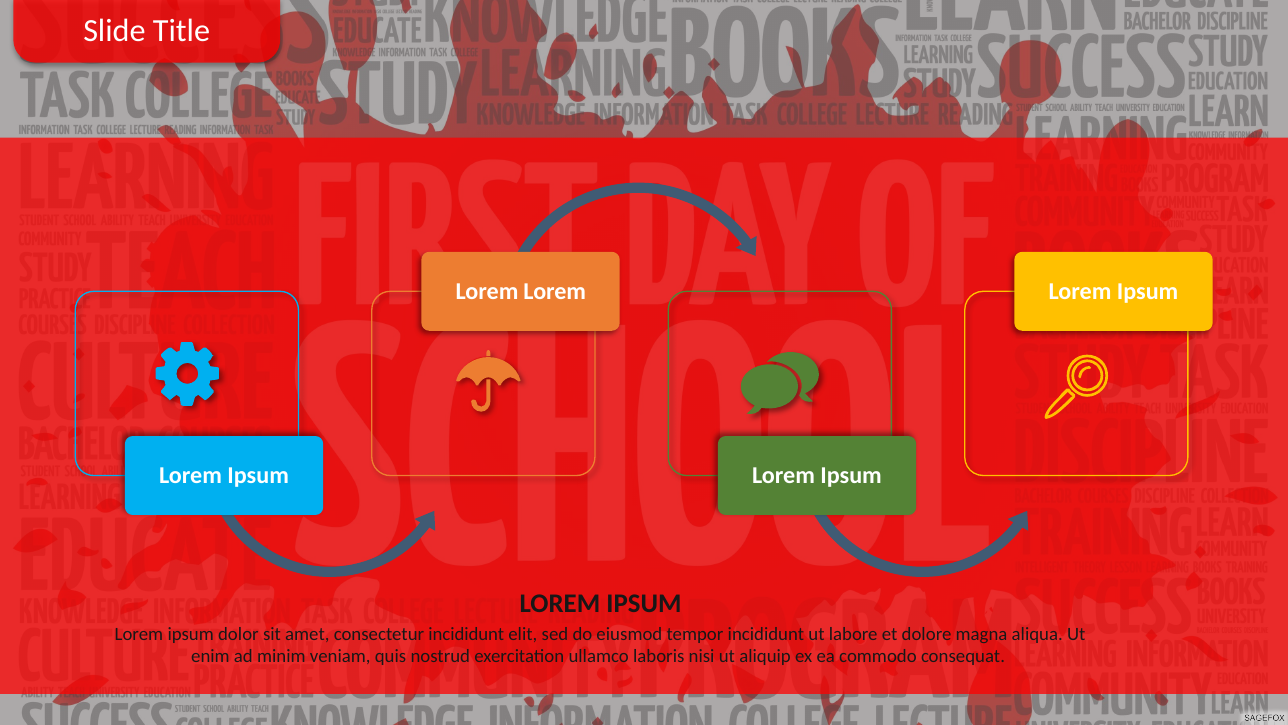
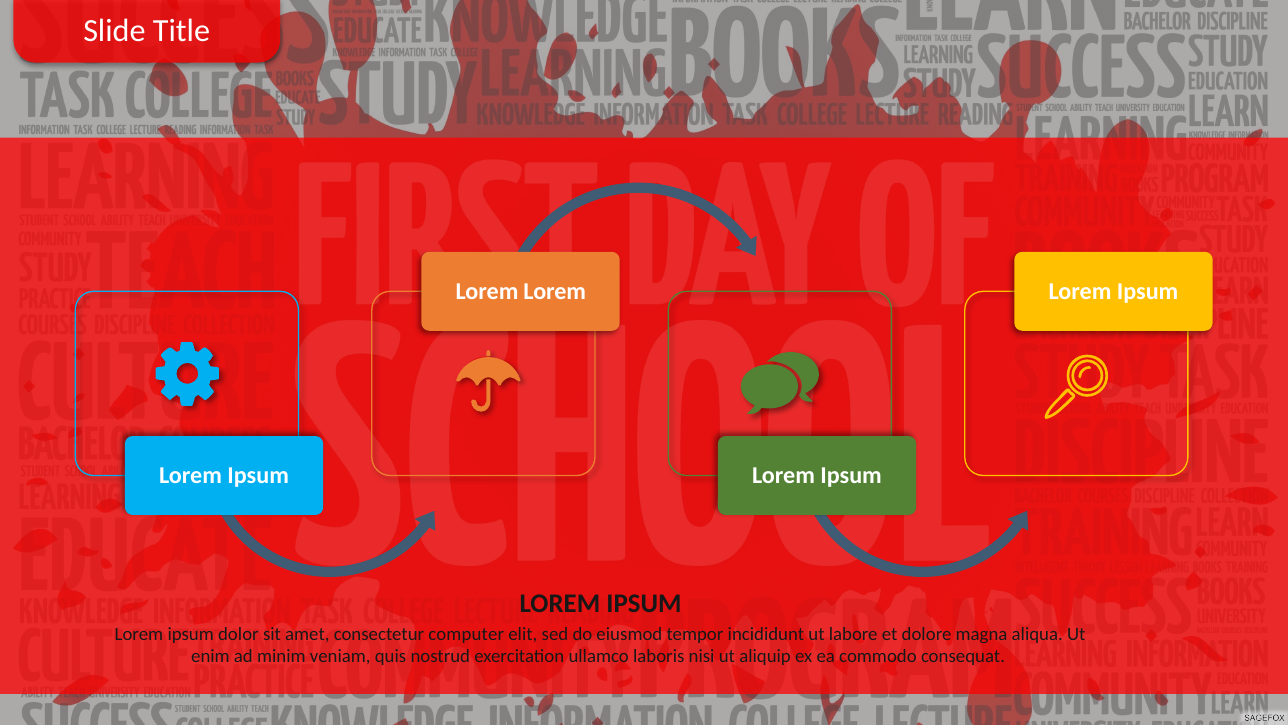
consectetur incididunt: incididunt -> computer (466, 634)
